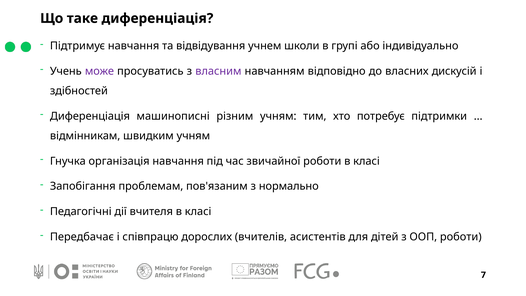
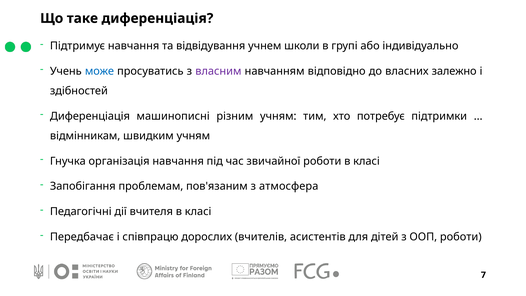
може colour: purple -> blue (99, 71)
дискусій: дискусій -> залежно (454, 71)
нормально: нормально -> атмосфера (289, 186)
